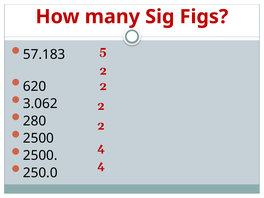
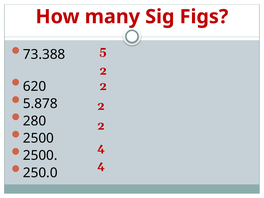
57.183: 57.183 -> 73.388 (44, 54)
3.062: 3.062 -> 5.878 (40, 104)
